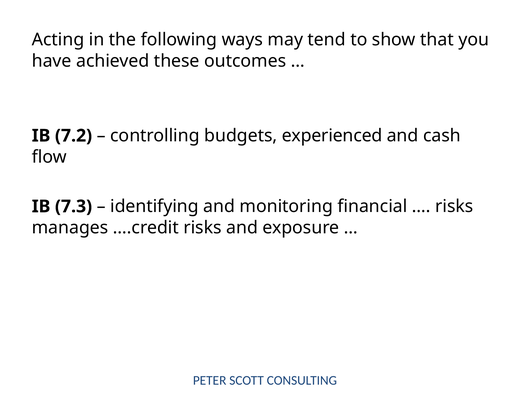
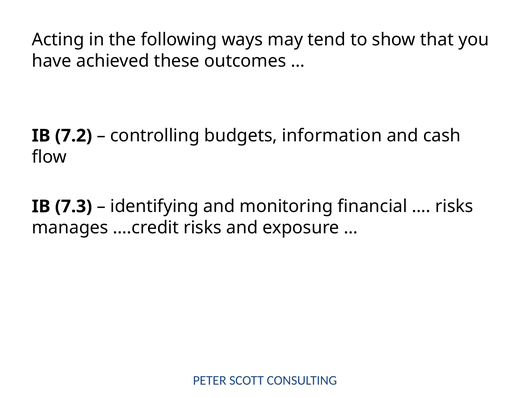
experienced: experienced -> information (332, 136)
